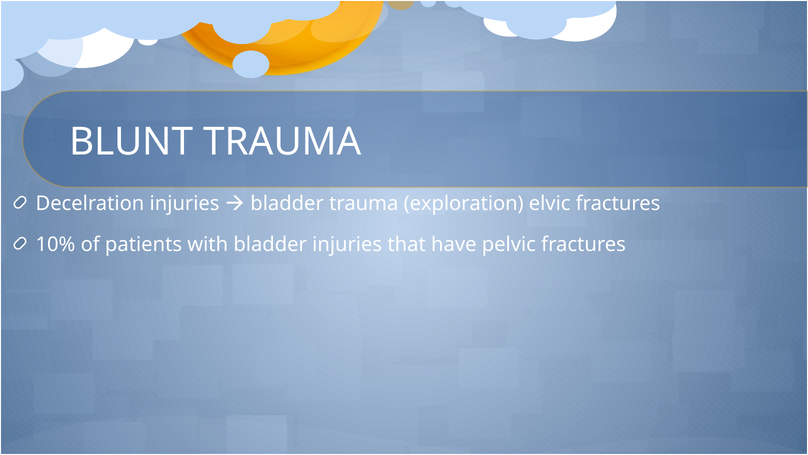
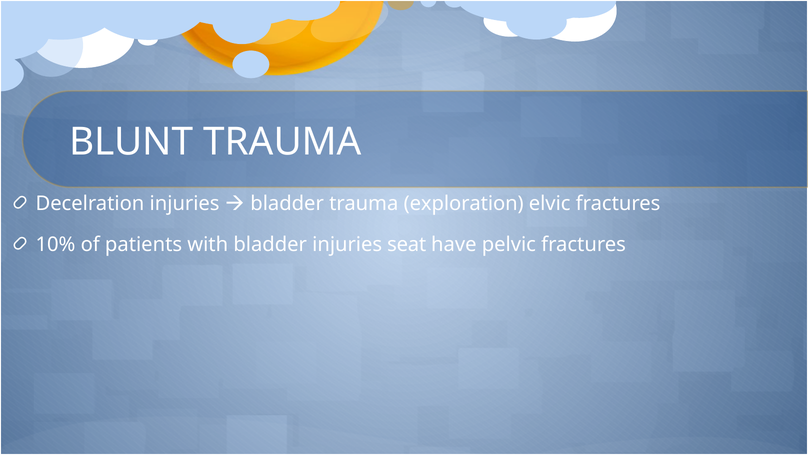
that: that -> seat (407, 245)
